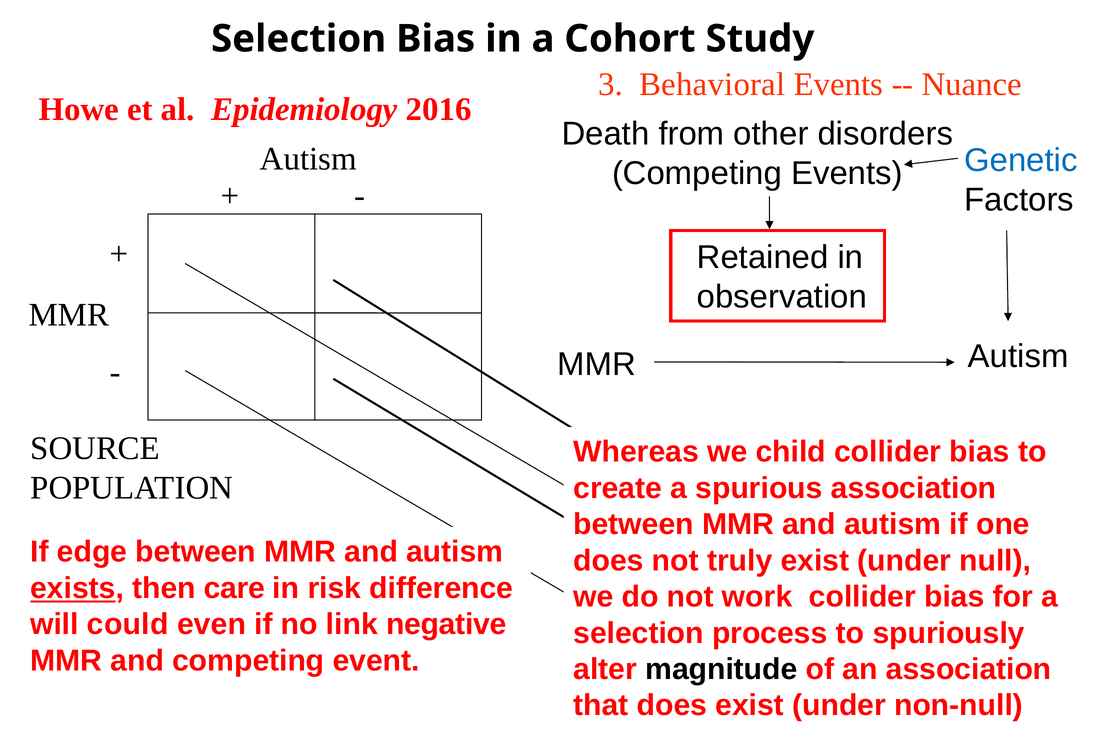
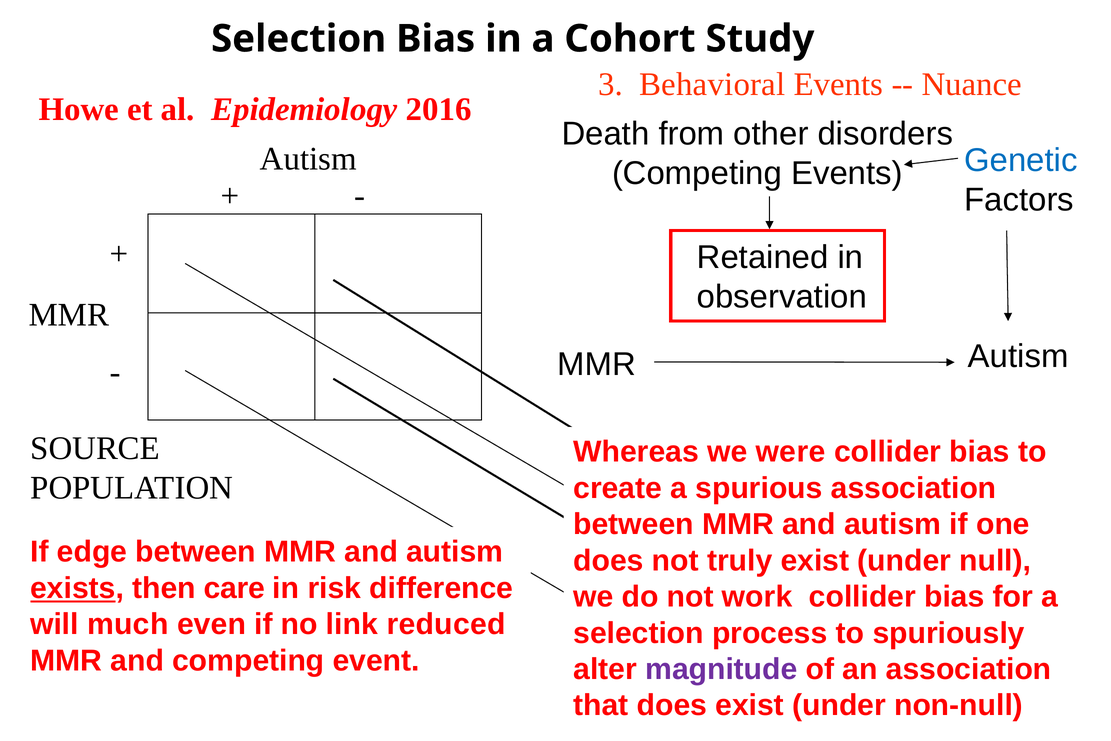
child: child -> were (791, 452)
could: could -> much (128, 624)
negative: negative -> reduced (446, 624)
magnitude colour: black -> purple (721, 669)
